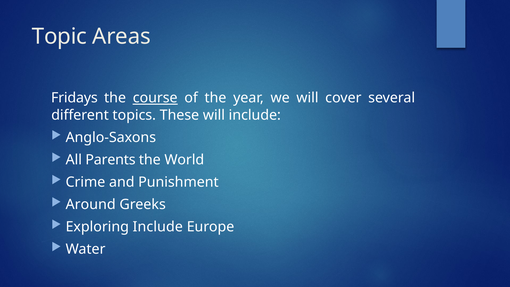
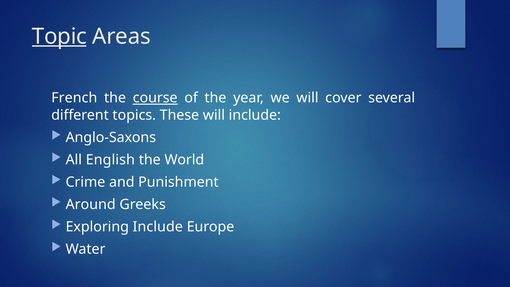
Topic underline: none -> present (59, 36)
Fridays: Fridays -> French (74, 98)
Parents: Parents -> English (110, 160)
